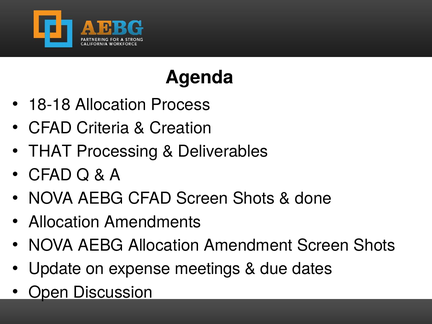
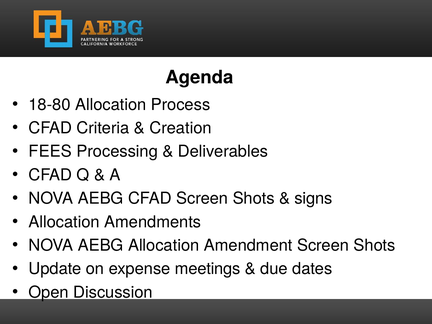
18-18: 18-18 -> 18-80 (50, 105)
THAT: THAT -> FEES (50, 152)
done: done -> signs (313, 198)
